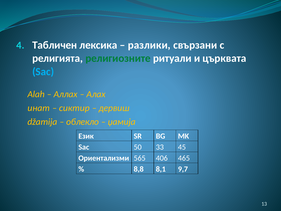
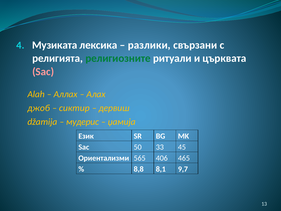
Табличен: Табличен -> Музиката (55, 45)
Sac colour: light blue -> pink (43, 72)
инат: инат -> джоб (39, 108)
облекло: облекло -> мудерис (83, 122)
